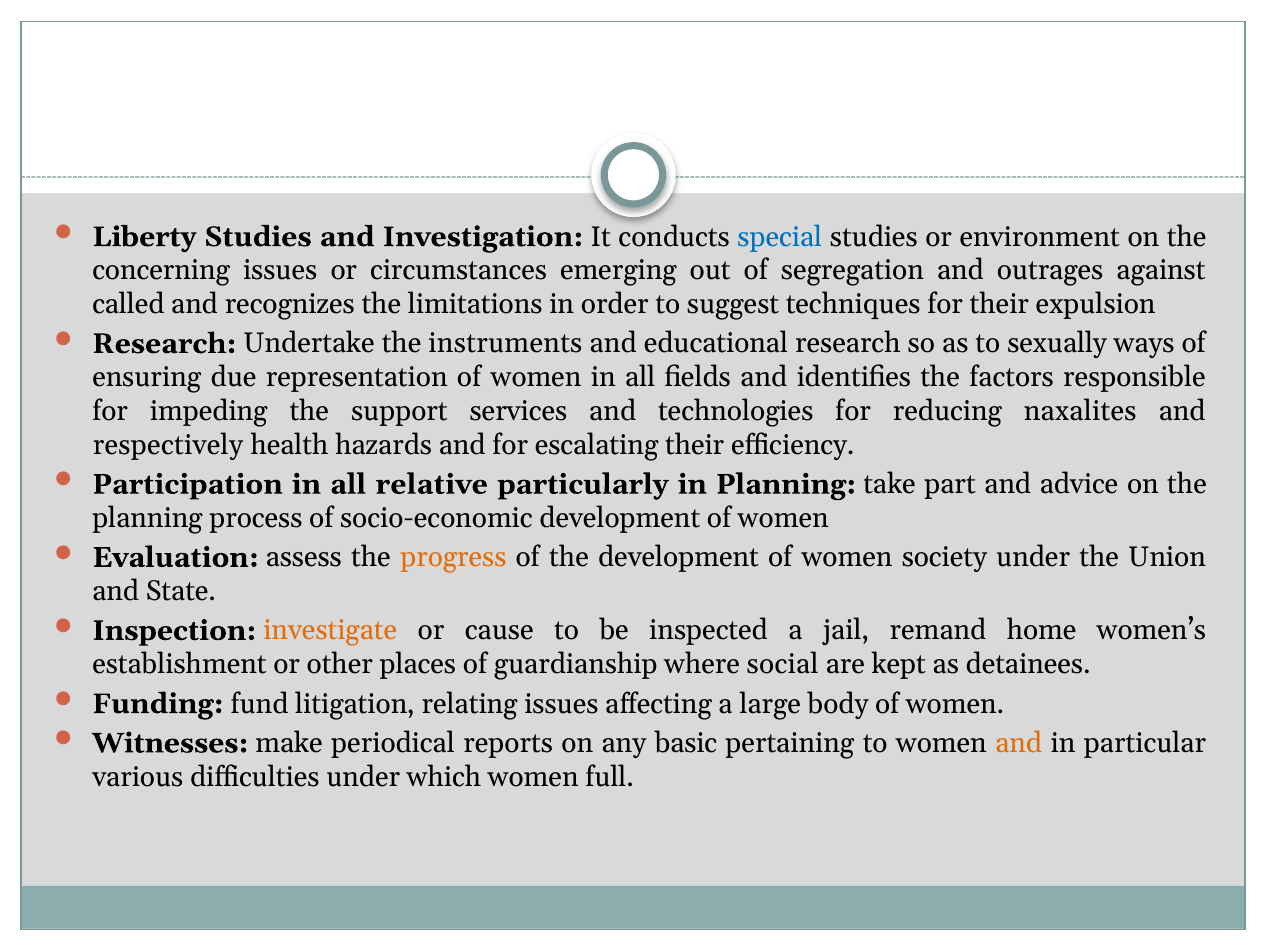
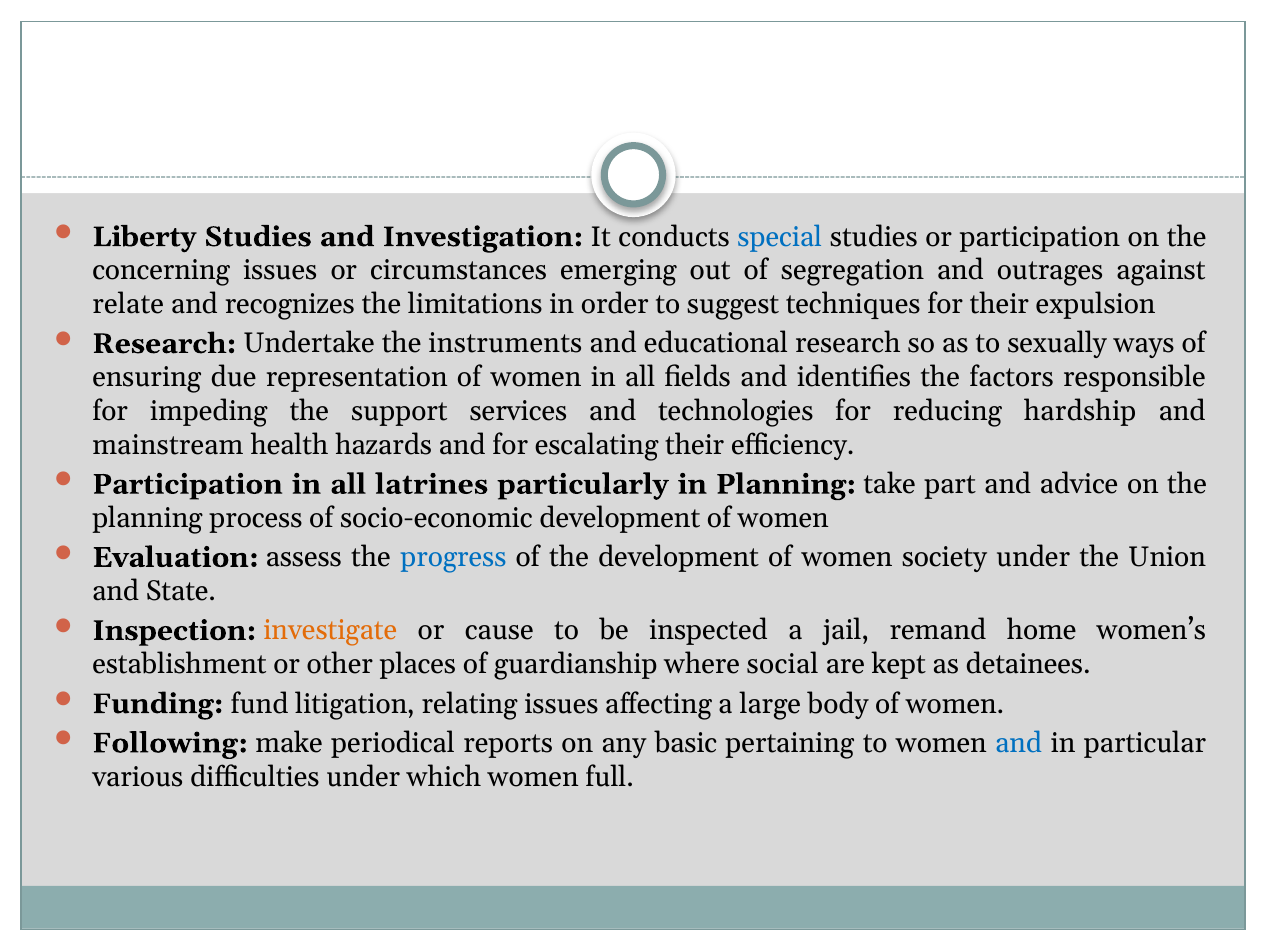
or environment: environment -> participation (1040, 237)
called: called -> relate (128, 304)
naxalites: naxalites -> hardship (1080, 411)
respectively: respectively -> mainstream (168, 445)
relative: relative -> latrines (432, 484)
progress colour: orange -> blue (453, 557)
Witnesses: Witnesses -> Following (170, 743)
and colour: orange -> blue (1019, 743)
